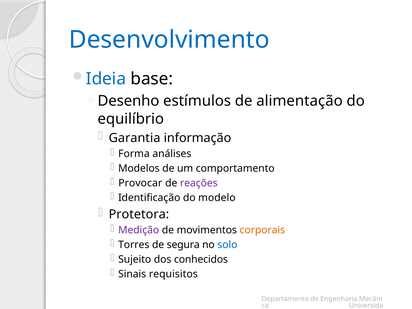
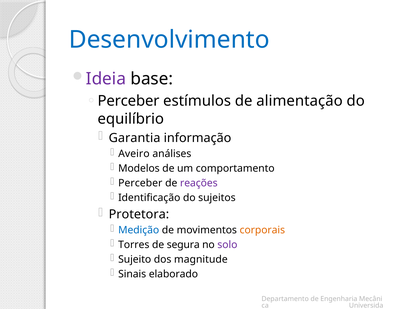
Ideia colour: blue -> purple (106, 79)
Desenho: Desenho -> Perceber (129, 101)
Forma: Forma -> Aveiro (134, 154)
Provocar: Provocar -> Perceber (140, 183)
modelo: modelo -> sujeitos (217, 198)
Medição colour: purple -> blue (139, 230)
solo colour: blue -> purple (227, 245)
conhecidos: conhecidos -> magnitude (201, 259)
requisitos: requisitos -> elaborado (173, 274)
